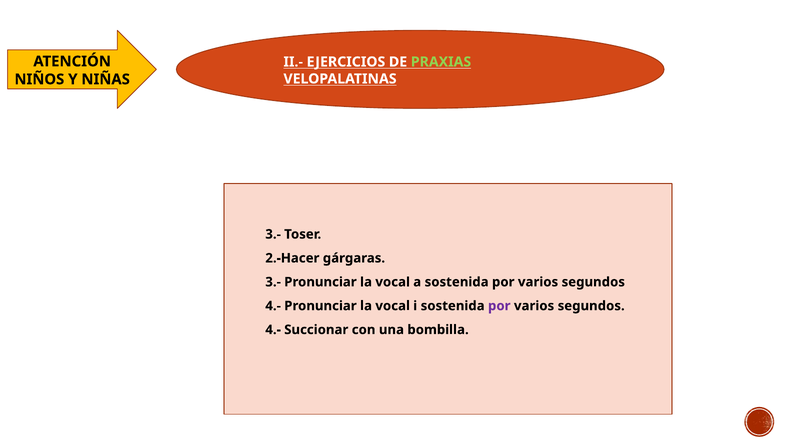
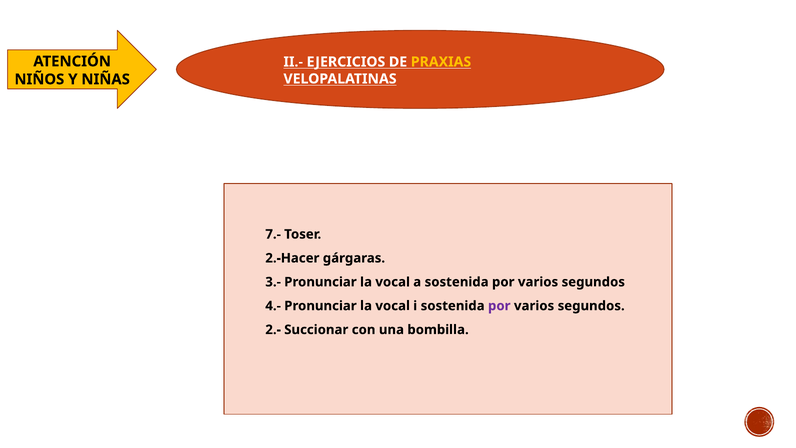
PRAXIAS colour: light green -> yellow (441, 62)
3.-: 3.- -> 7.- (273, 234)
4.-: 4.- -> 2.- (273, 330)
